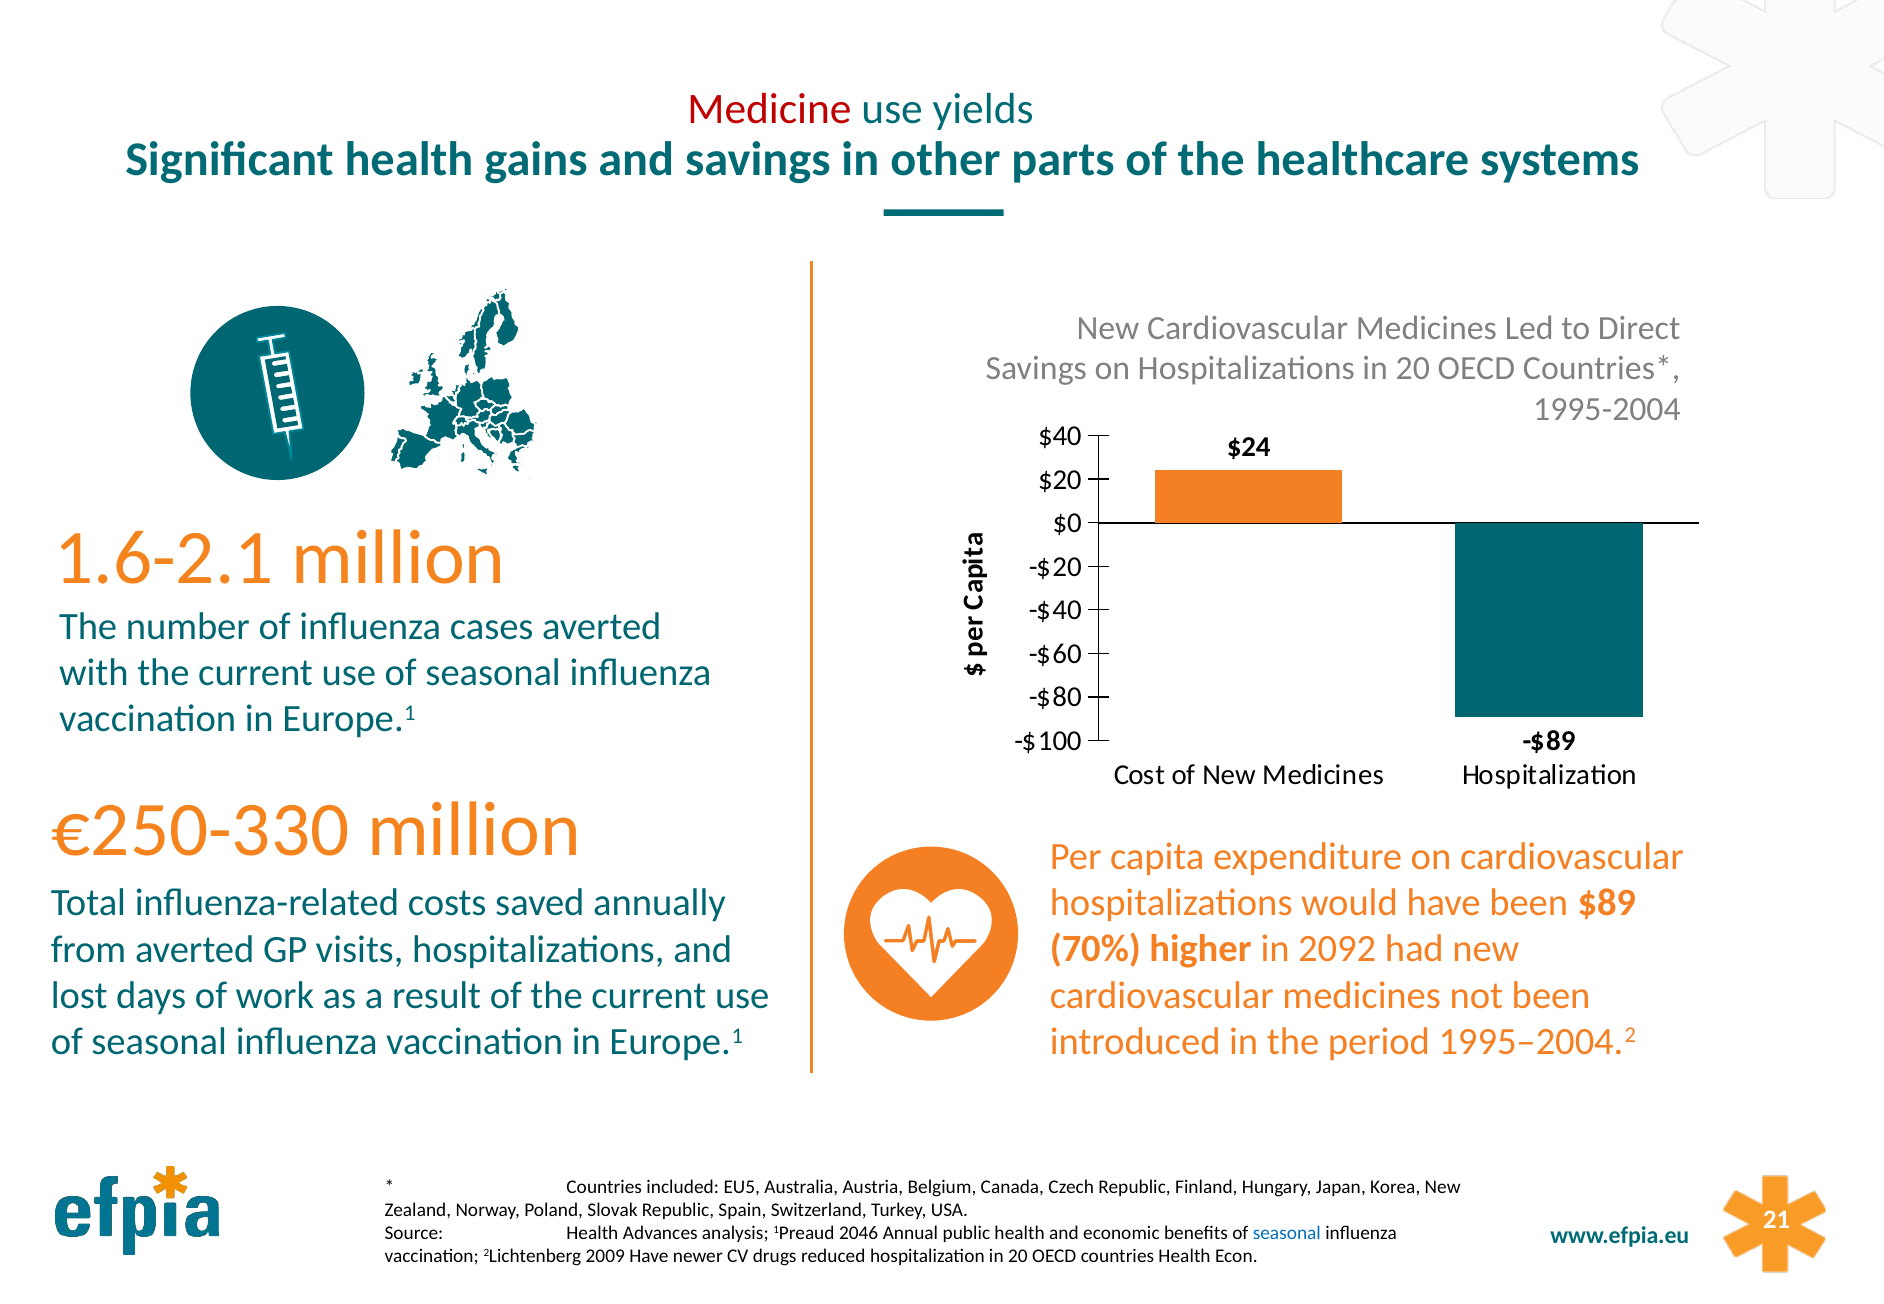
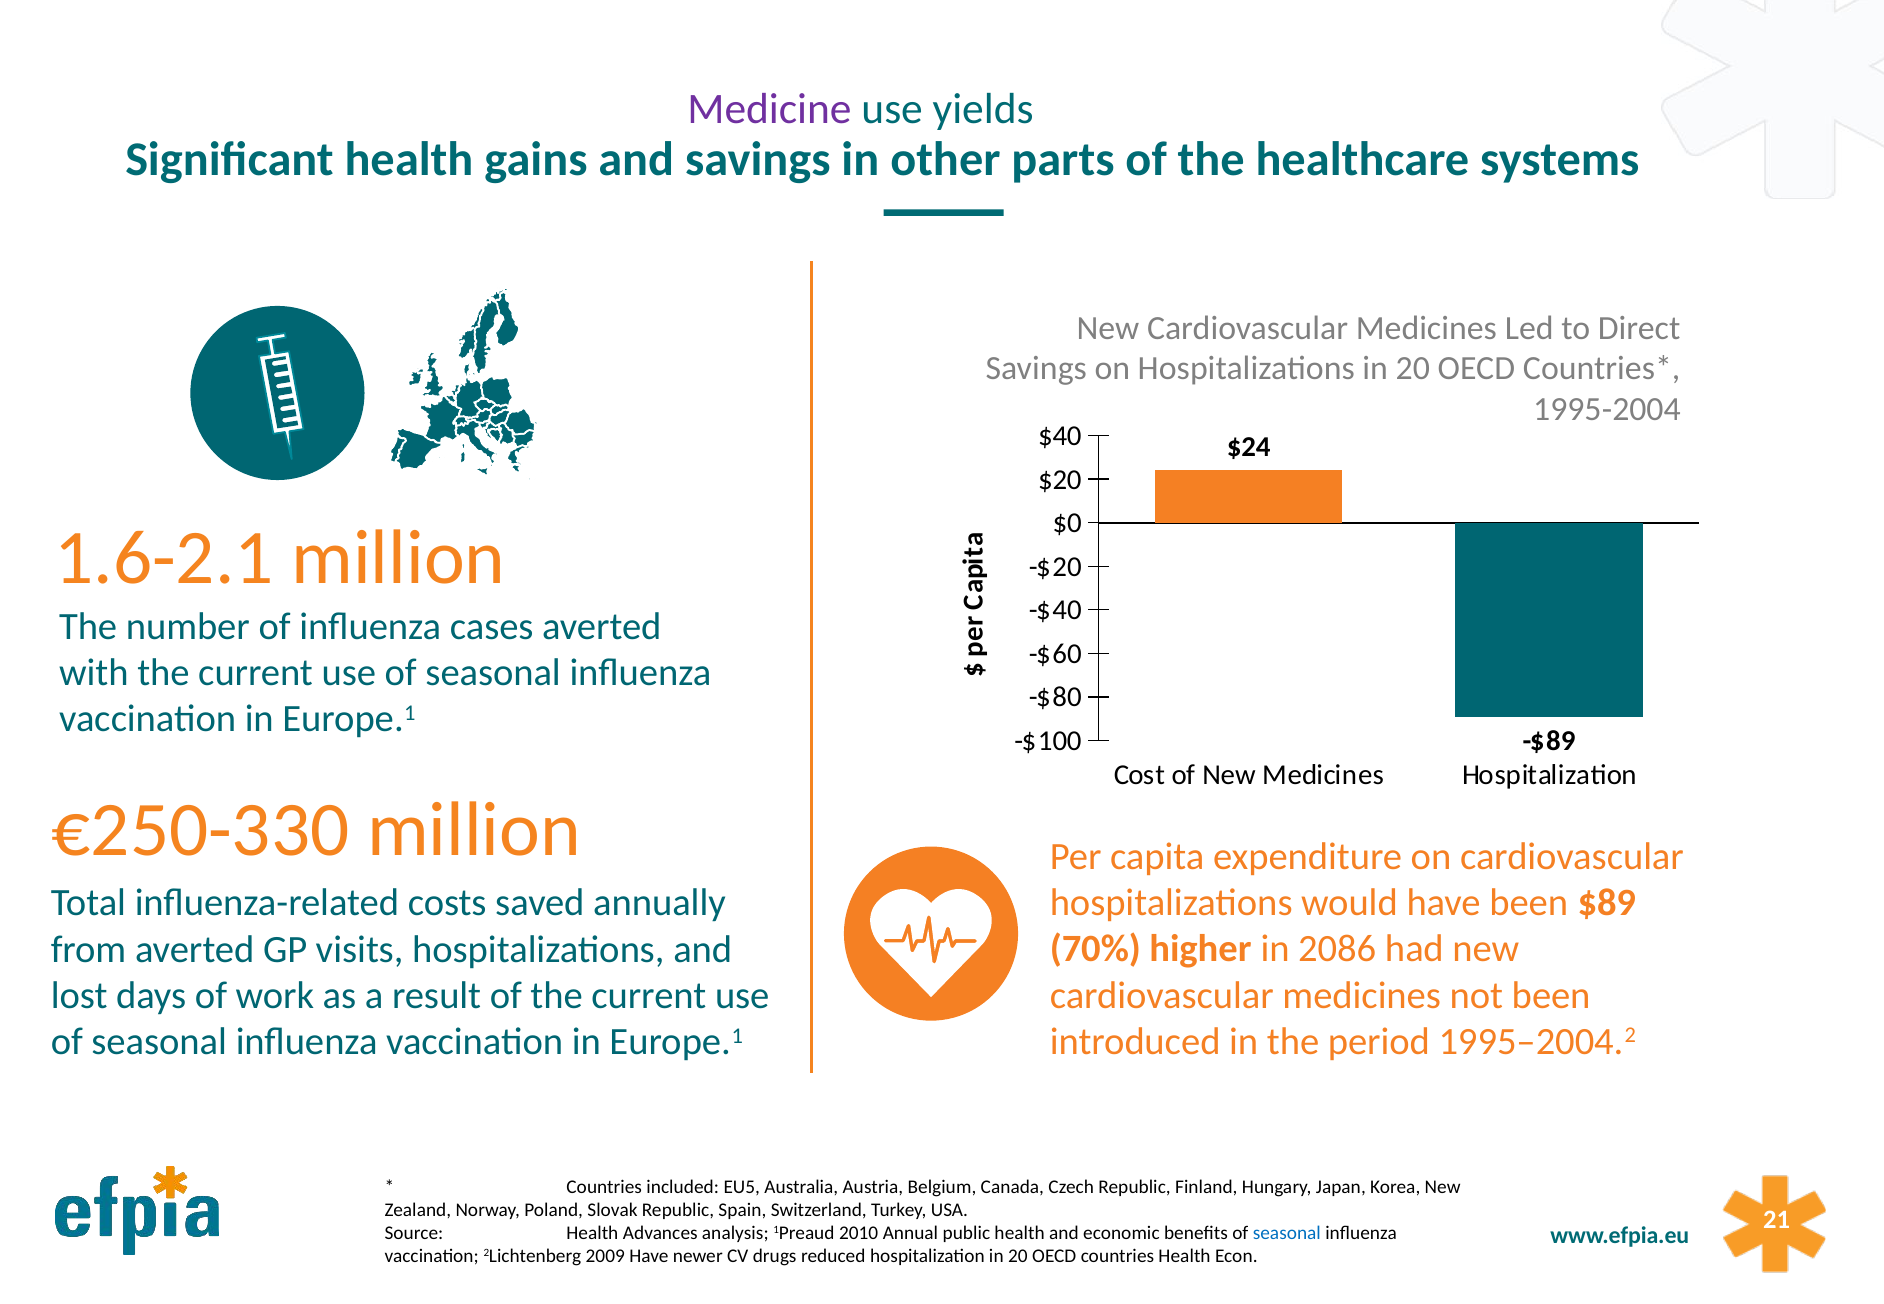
Medicine colour: red -> purple (769, 110)
2092: 2092 -> 2086 (1337, 949)
2046: 2046 -> 2010 (859, 1233)
